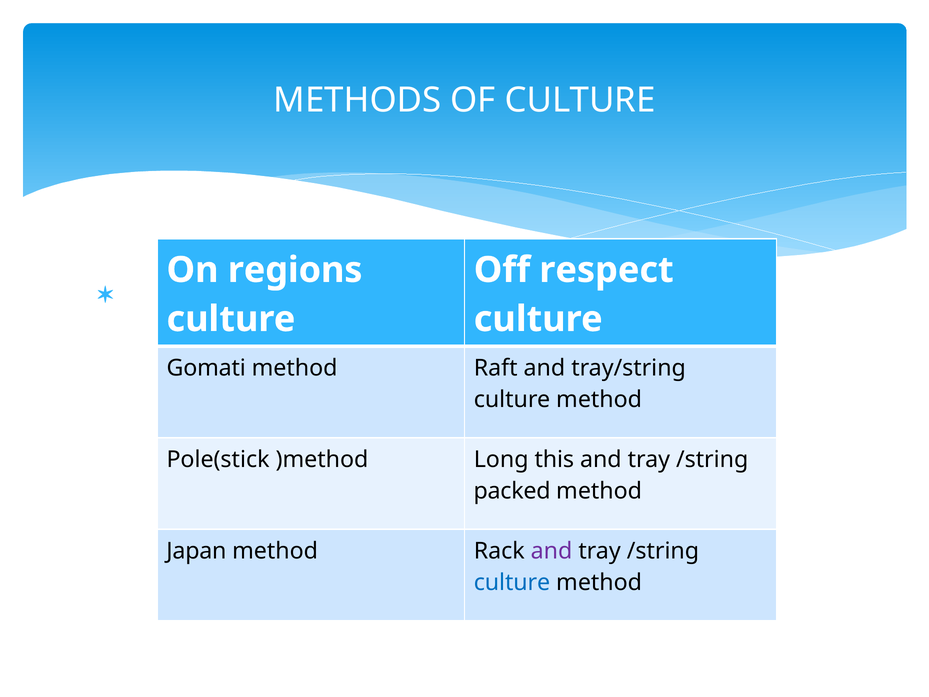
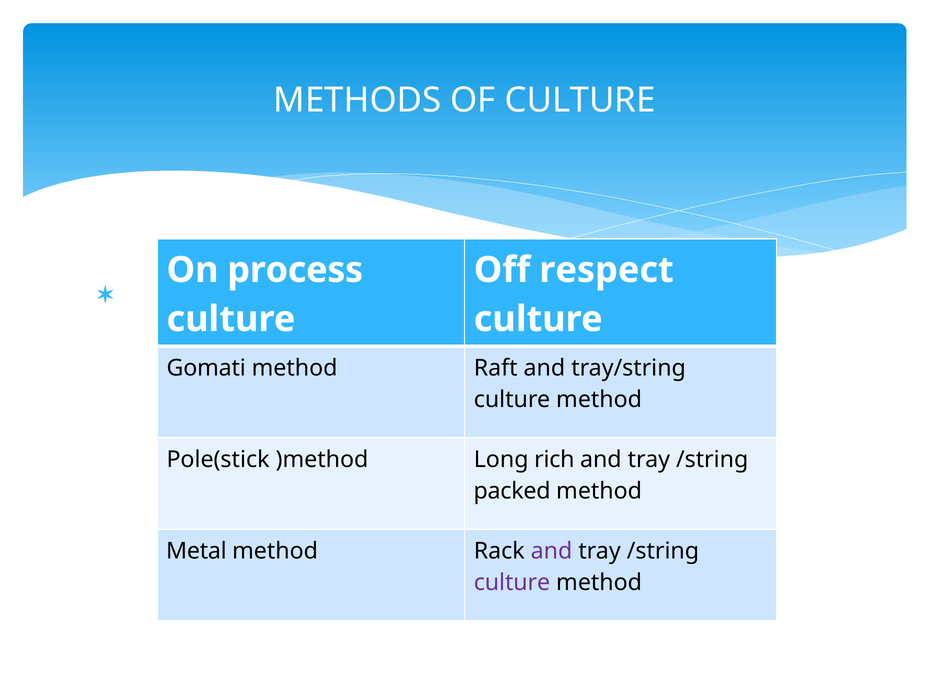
regions: regions -> process (295, 270)
this: this -> rich (554, 459)
Japan: Japan -> Metal (196, 551)
culture colour: blue -> purple (512, 582)
